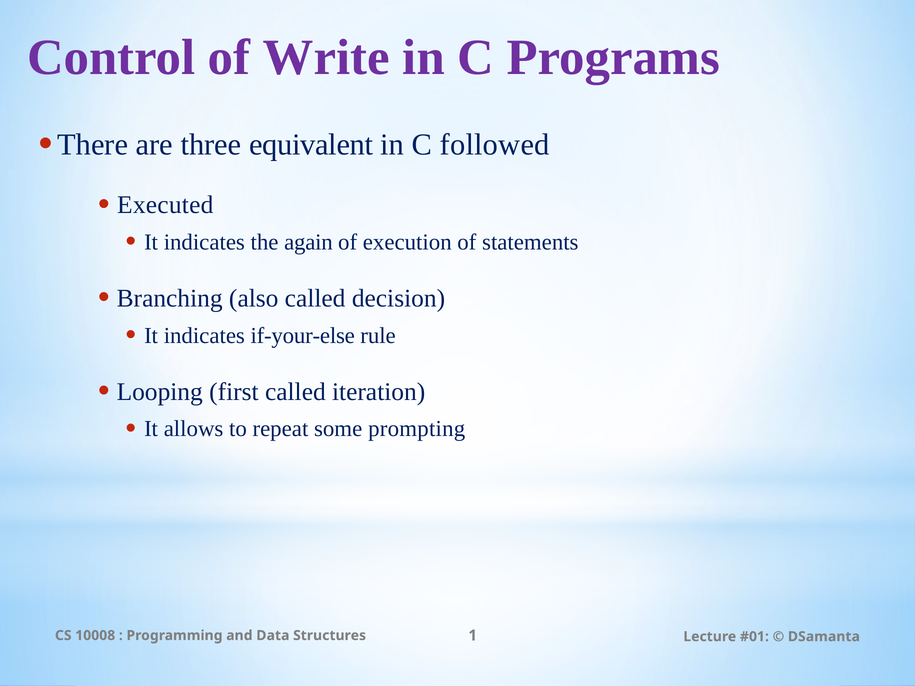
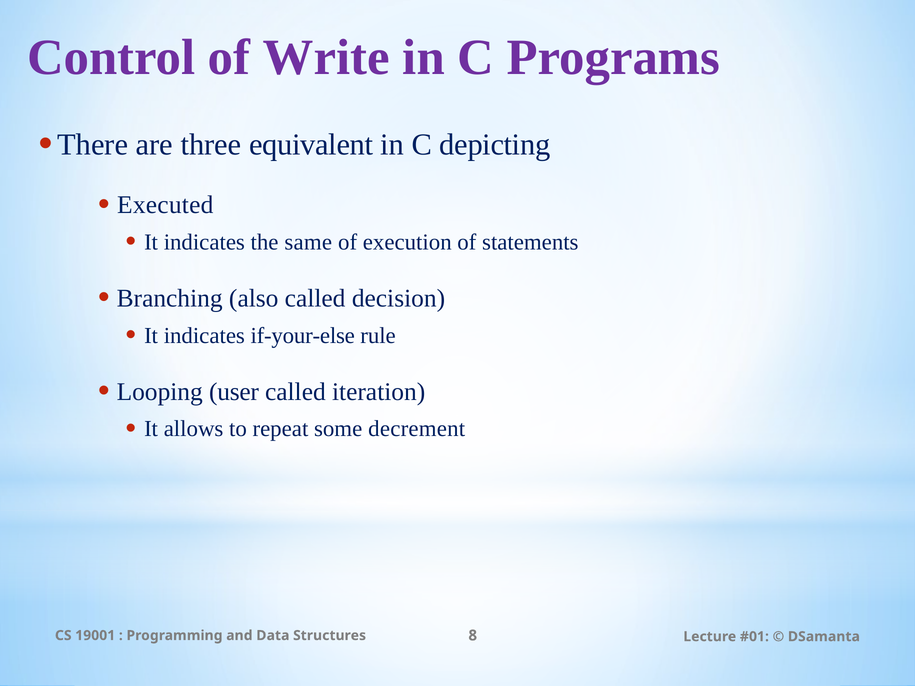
followed: followed -> depicting (495, 145)
again: again -> same (308, 242)
first: first -> user (234, 392)
prompting: prompting -> decrement (417, 429)
10008: 10008 -> 19001 (95, 636)
1: 1 -> 8 (473, 636)
